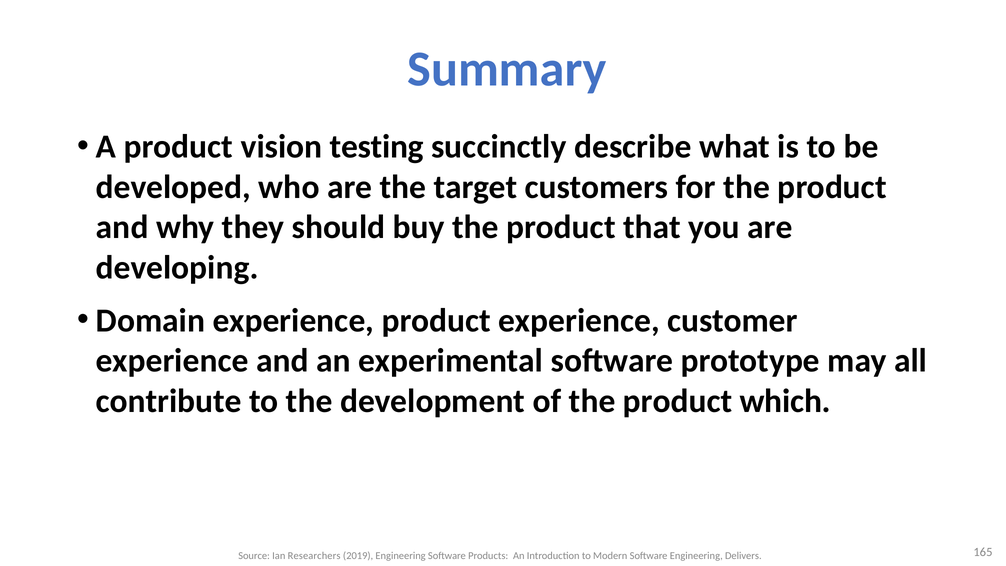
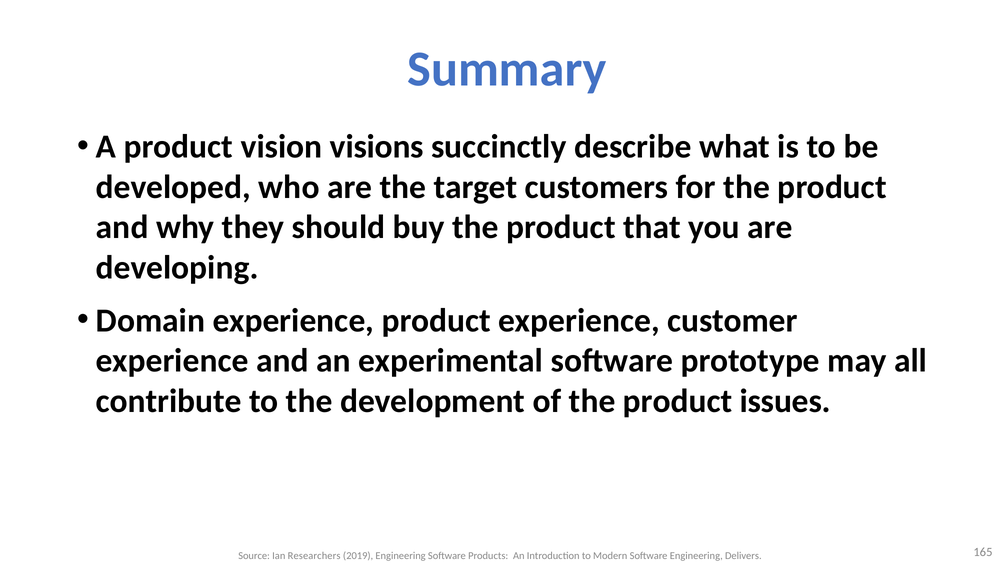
testing: testing -> visions (377, 147)
which: which -> issues (785, 401)
